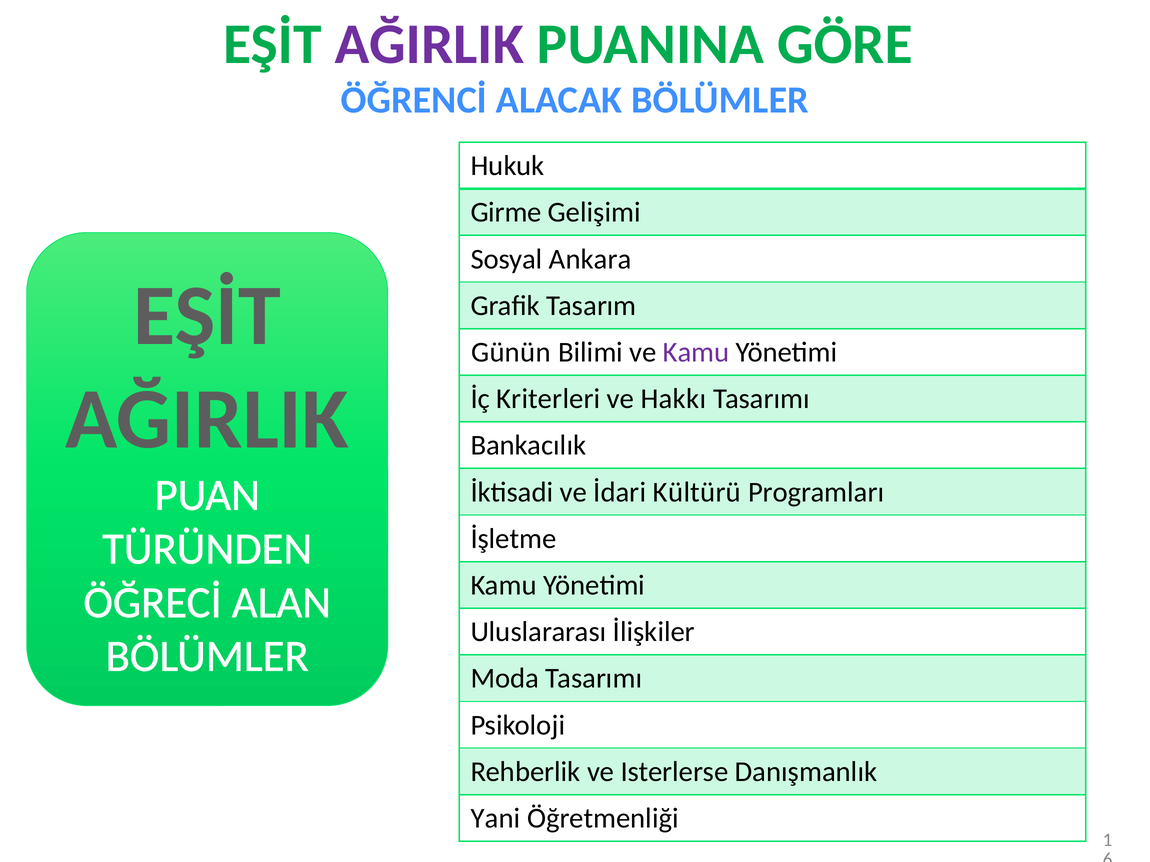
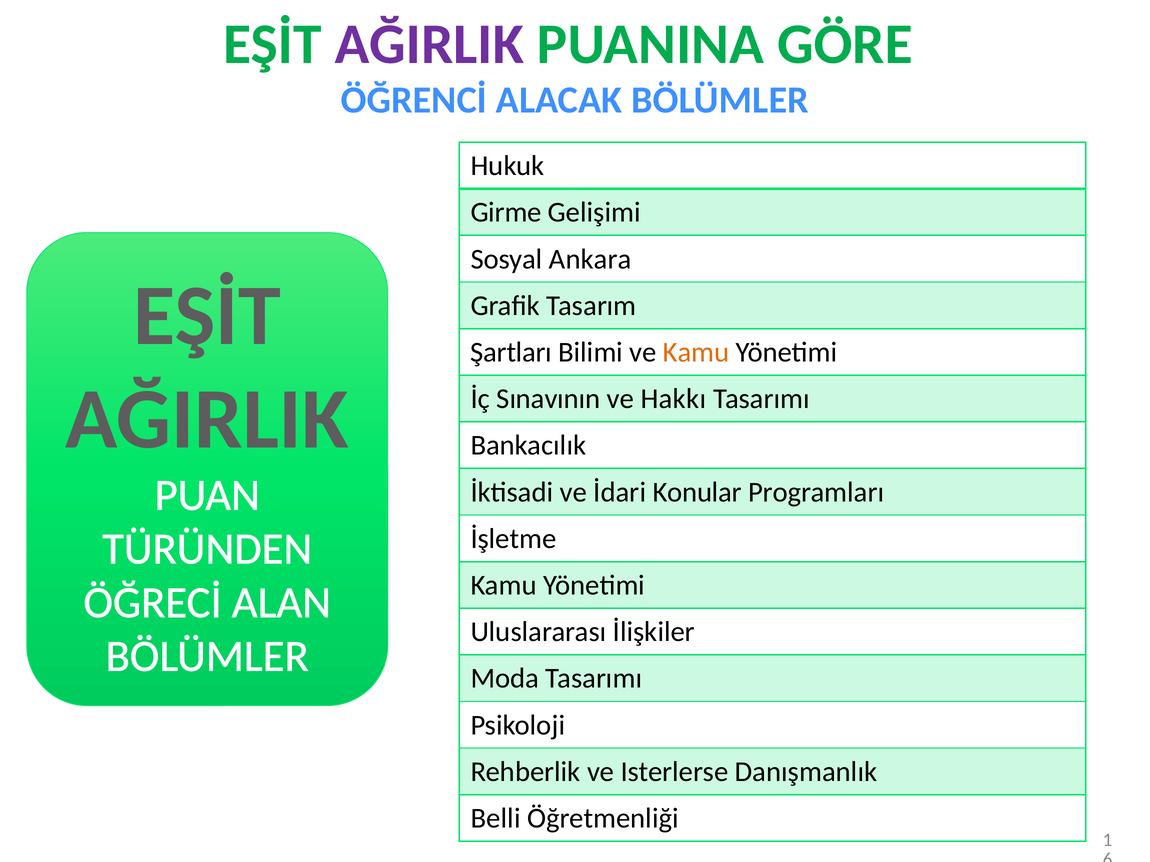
Günün: Günün -> Şartları (511, 352)
Kamu colour: purple -> orange (696, 352)
Kriterleri: Kriterleri -> Sınavının (548, 399)
Kültürü: Kültürü -> Konular (697, 492)
Yani: Yani -> Belli (496, 819)
